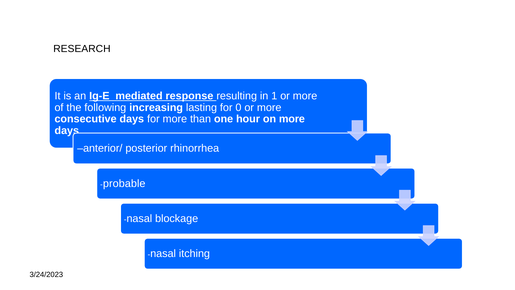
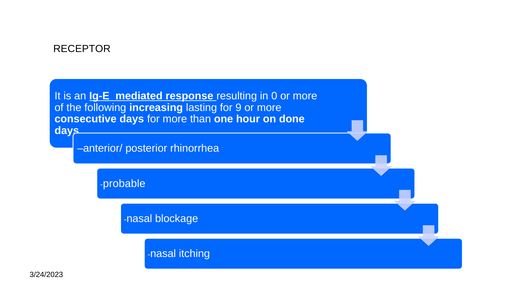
RESEARCH: RESEARCH -> RECEPTOR (82, 49)
1: 1 -> 0 (274, 96)
0: 0 -> 9 (238, 107)
on more: more -> done (292, 119)
